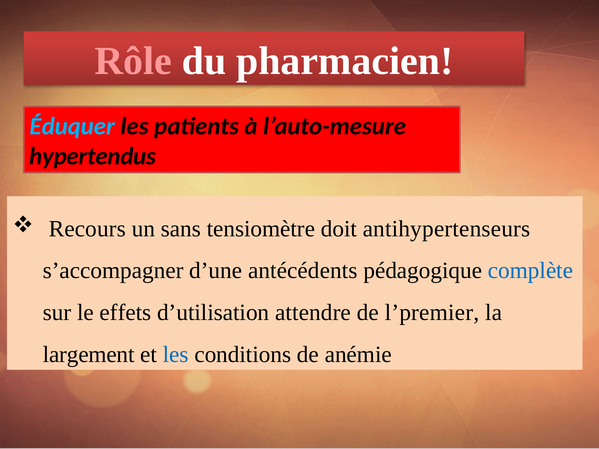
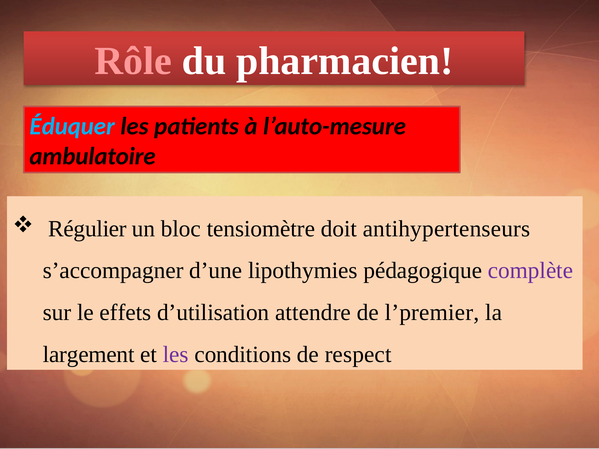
hypertendus: hypertendus -> ambulatoire (93, 156)
Recours: Recours -> Régulier (87, 229)
sans: sans -> bloc (181, 229)
antécédents: antécédents -> lipothymies (303, 271)
complète colour: blue -> purple (531, 271)
les colour: blue -> purple (176, 355)
anémie: anémie -> respect (358, 355)
